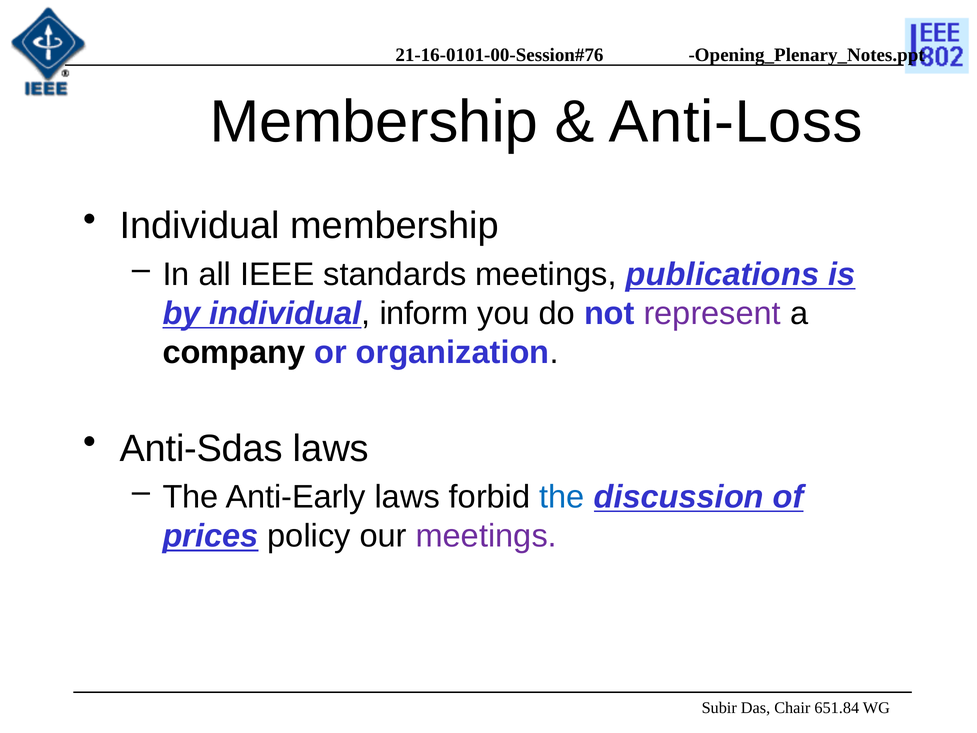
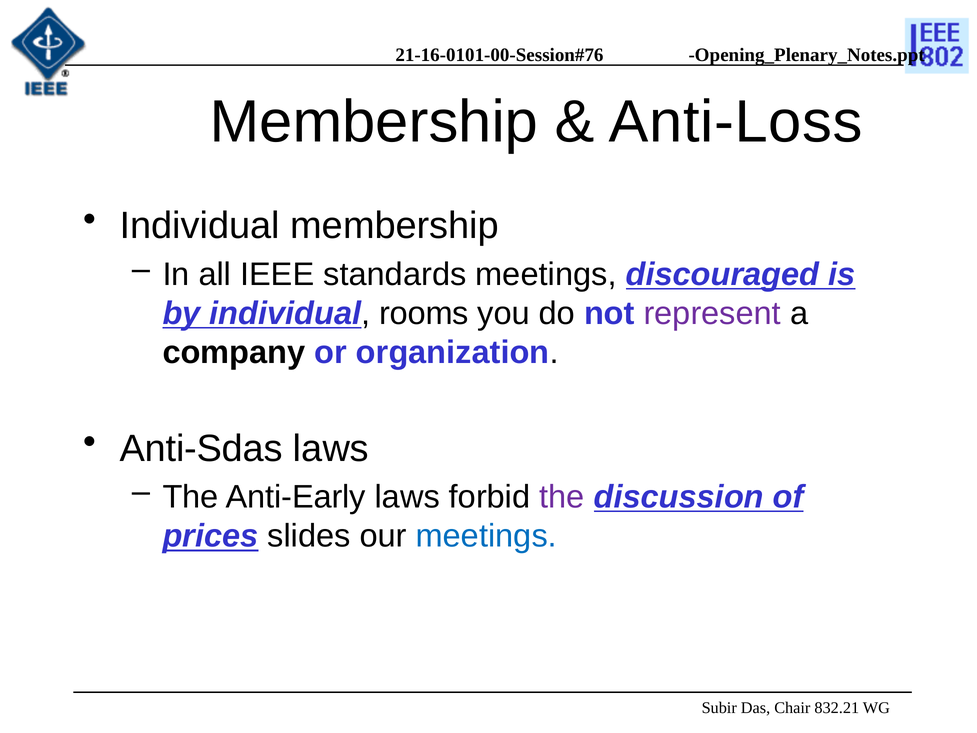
publications: publications -> discouraged (723, 274)
inform: inform -> rooms (424, 313)
the colour: blue -> purple (562, 497)
policy: policy -> slides (309, 536)
meetings colour: purple -> blue (486, 536)
651.84: 651.84 -> 832.21 (837, 708)
